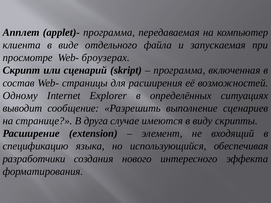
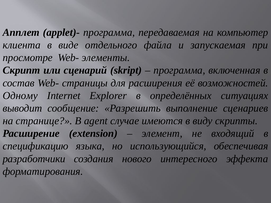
броузерах: броузерах -> элементы (106, 58)
друга: друга -> agent (96, 121)
